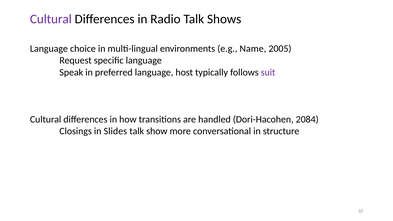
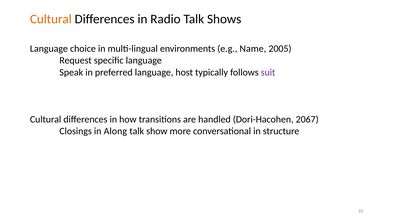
Cultural colour: purple -> orange (51, 19)
2084: 2084 -> 2067 (307, 119)
Slides: Slides -> Along (115, 131)
